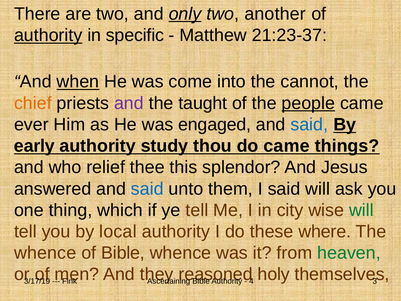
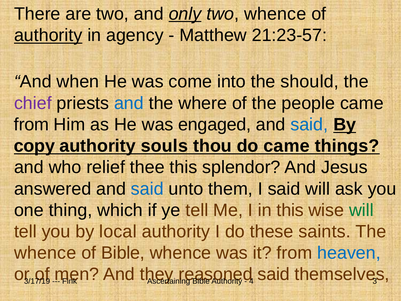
two another: another -> whence (275, 14)
specific: specific -> agency (135, 35)
21:23-37: 21:23-37 -> 21:23-57 (289, 35)
when underline: present -> none (78, 82)
cannot: cannot -> should (310, 82)
chief colour: orange -> purple (33, 103)
and colour: purple -> blue (129, 103)
taught: taught -> where (203, 103)
people underline: present -> none (308, 103)
ever: ever -> from (31, 124)
early: early -> copy (34, 146)
study: study -> souls (164, 146)
in city: city -> this (290, 210)
where: where -> saints (325, 231)
heaven colour: green -> blue (349, 253)
holy: holy -> said (274, 274)
